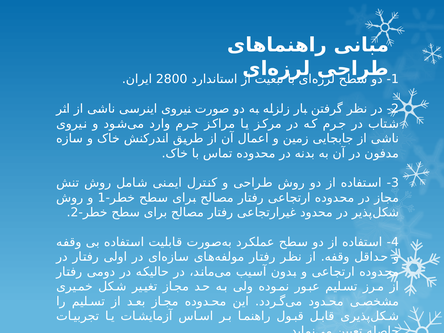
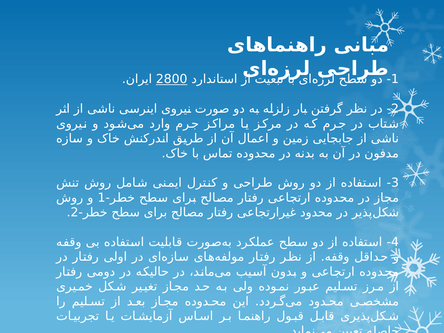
2800 underline: none -> present (172, 79)
